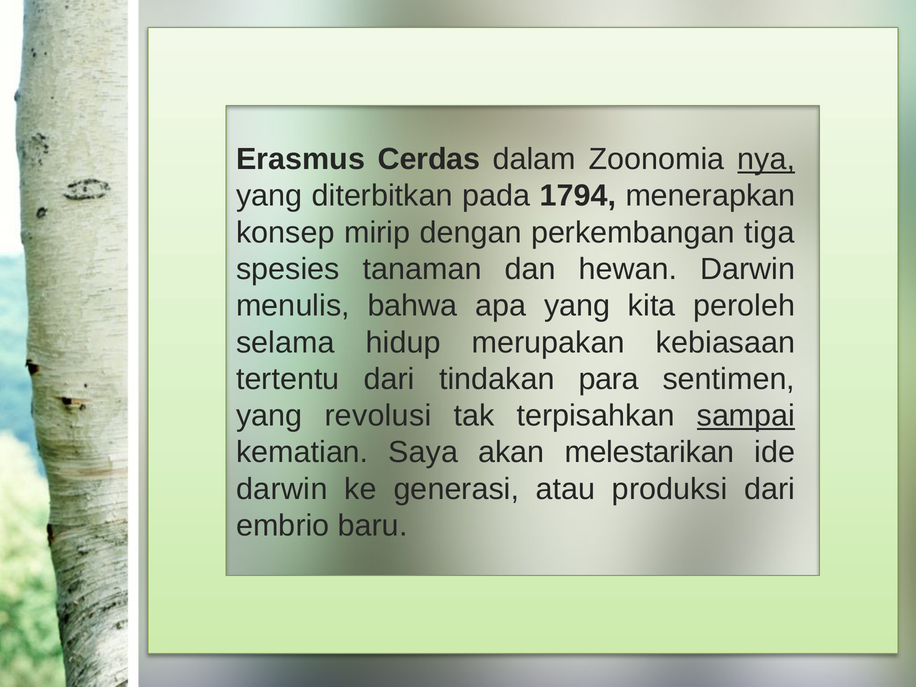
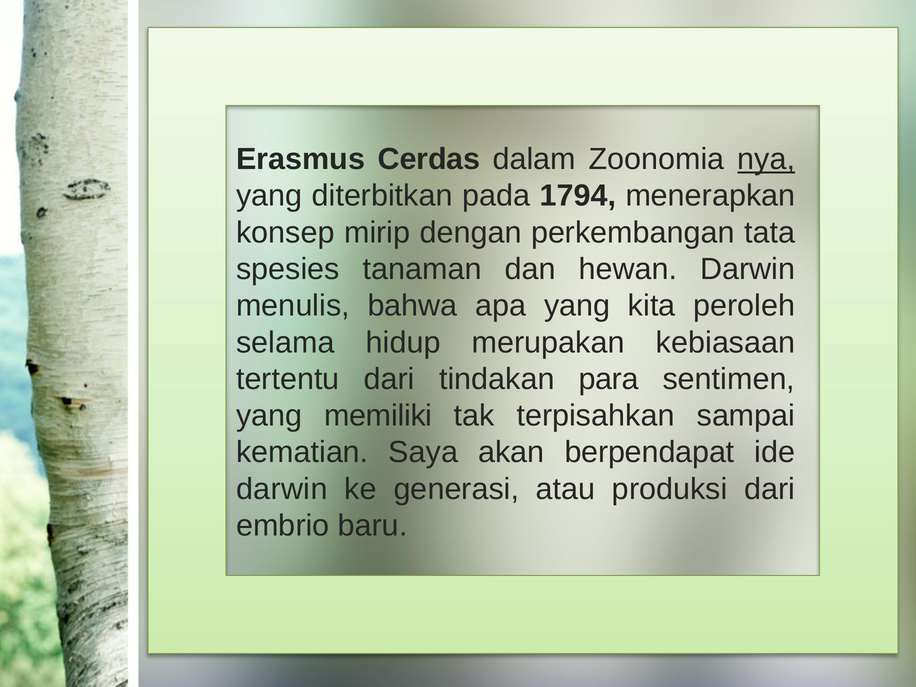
tiga: tiga -> tata (770, 233)
revolusi: revolusi -> memiliki (378, 416)
sampai underline: present -> none (746, 416)
melestarikan: melestarikan -> berpendapat (649, 452)
